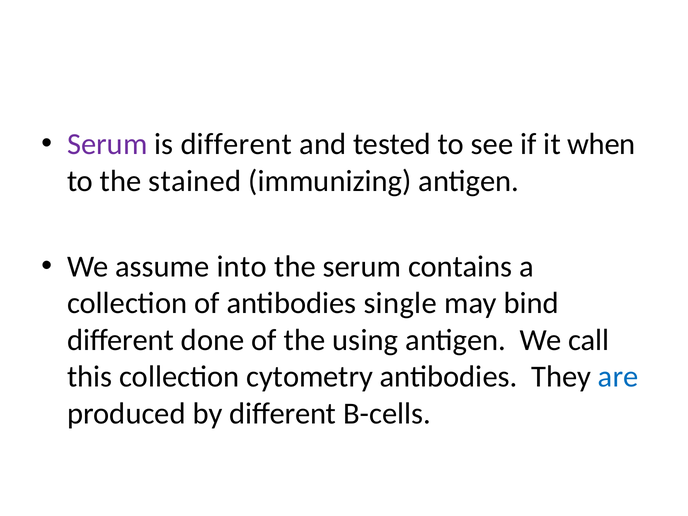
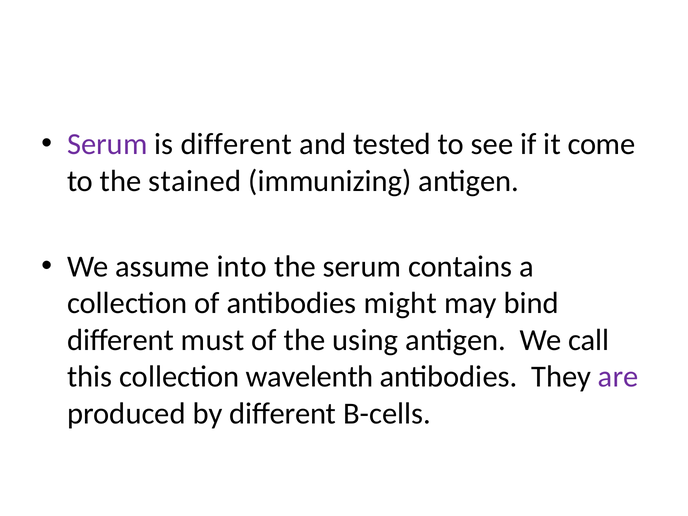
when: when -> come (601, 144)
single: single -> might (400, 303)
done: done -> must (213, 340)
cytometry: cytometry -> wavelenth (310, 377)
are colour: blue -> purple (618, 377)
